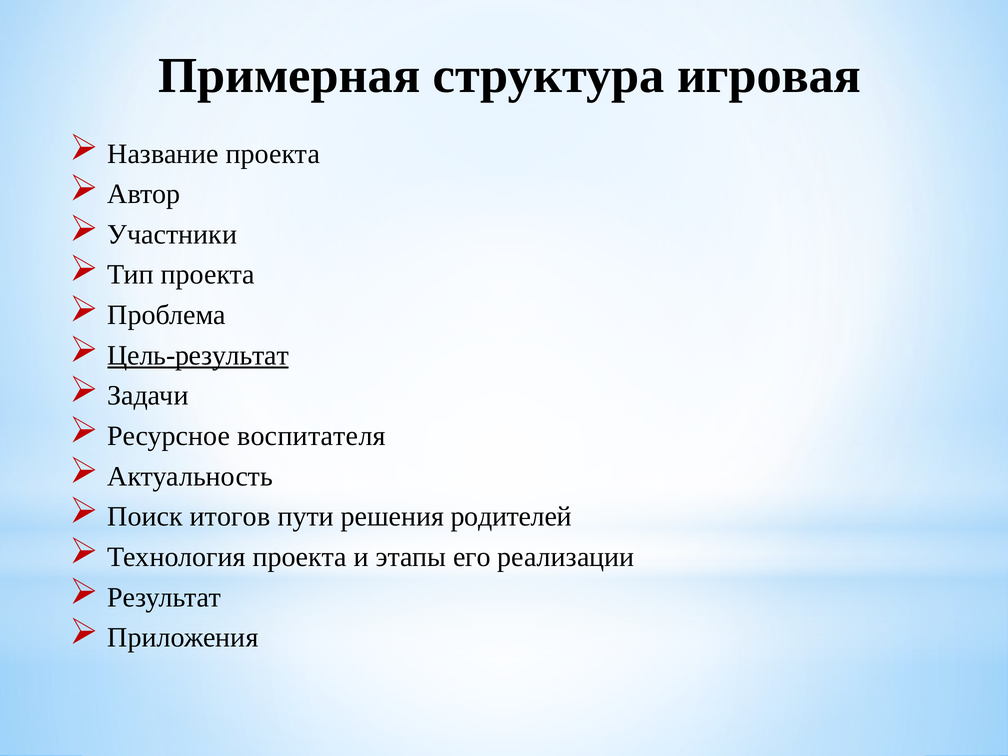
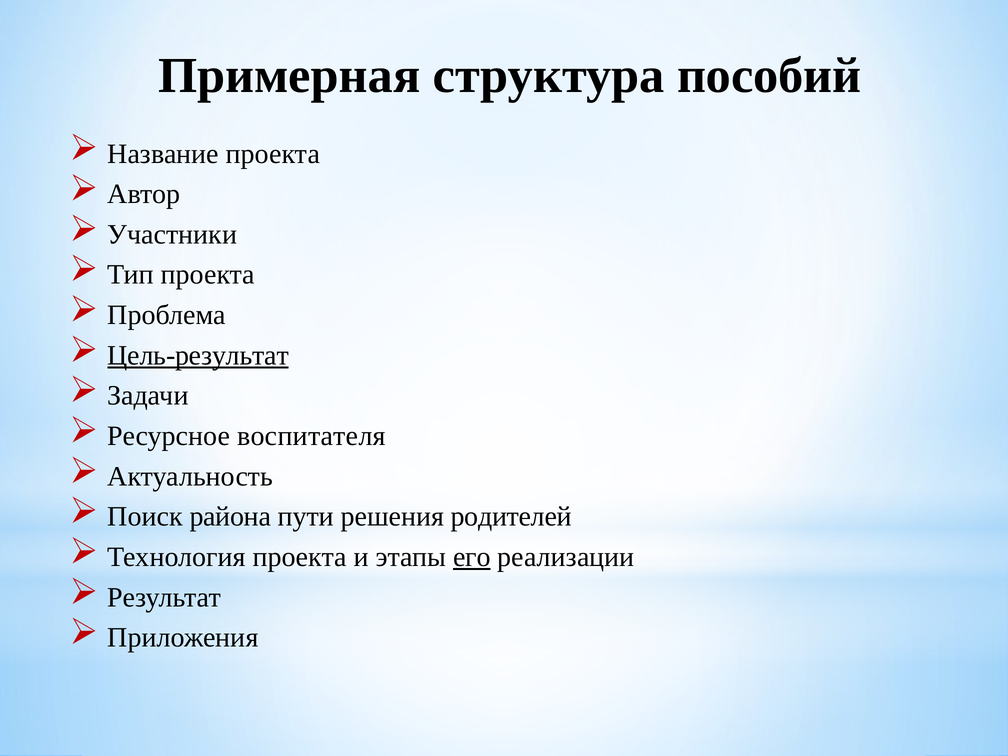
игровая: игровая -> пособий (769, 75)
итогов: итогов -> района (230, 517)
его underline: none -> present (472, 557)
